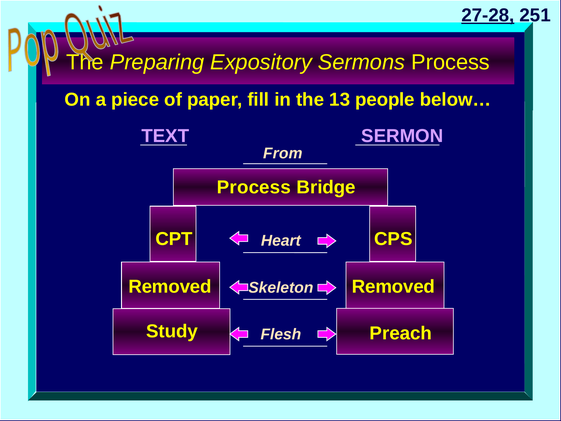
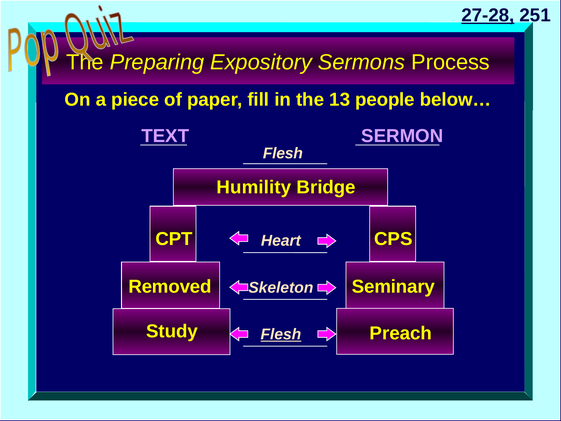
From: From -> Flesh (283, 153)
Process: Process -> Humility (254, 187)
Removed: Removed -> Seminary (393, 286)
Flesh underline: none -> present (281, 334)
